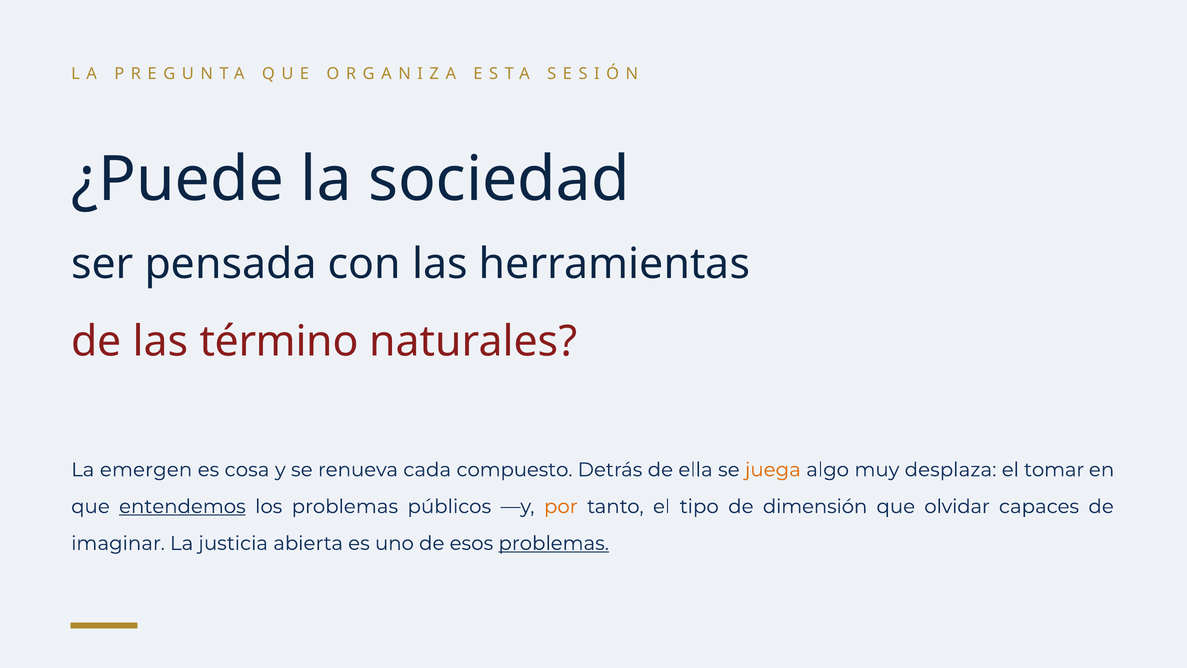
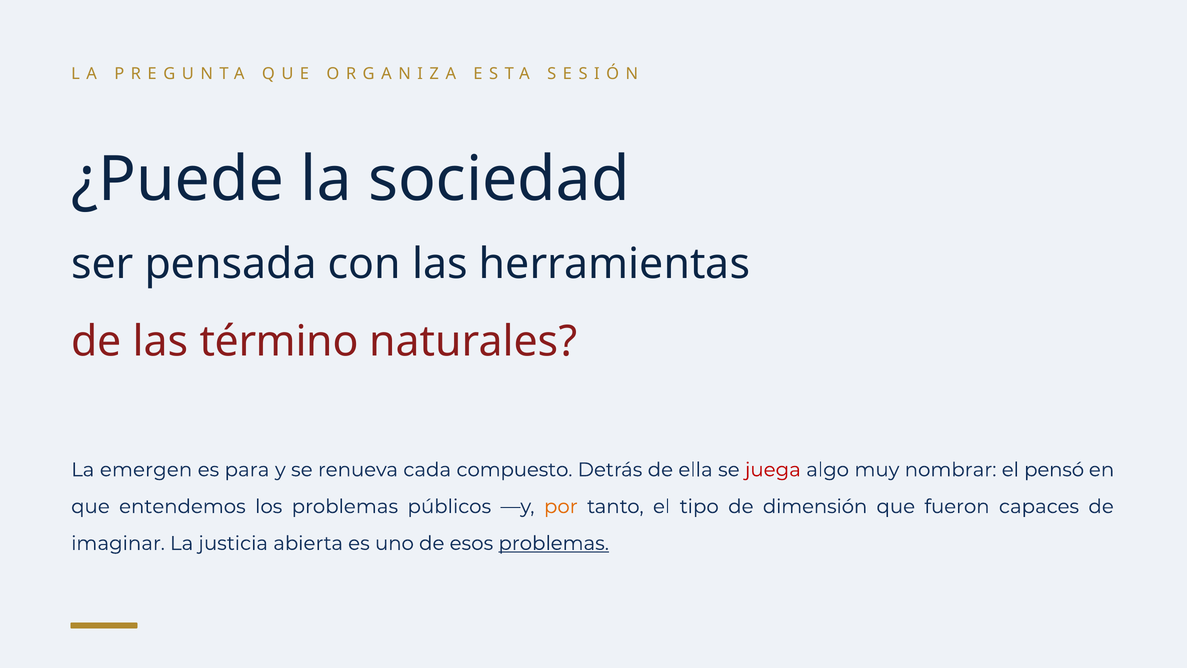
cosa: cosa -> para (247, 470)
juega colour: orange -> red (773, 470)
desplaza: desplaza -> nombrar (951, 470)
tomar: tomar -> pensó (1054, 470)
entendemos underline: present -> none (182, 506)
olvidar: olvidar -> fueron (957, 506)
